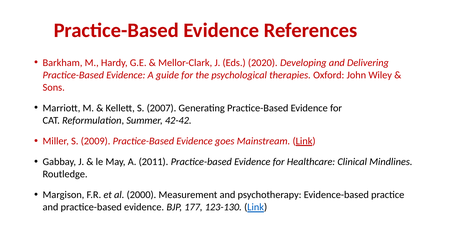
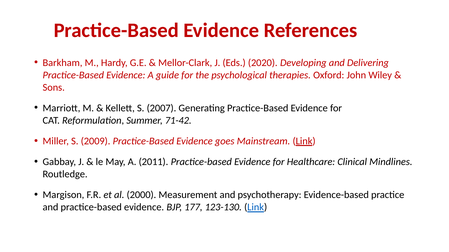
42-42: 42-42 -> 71-42 (178, 121)
